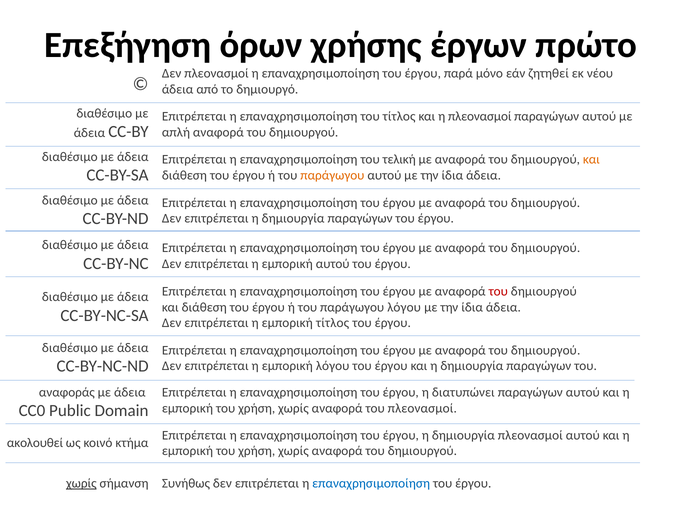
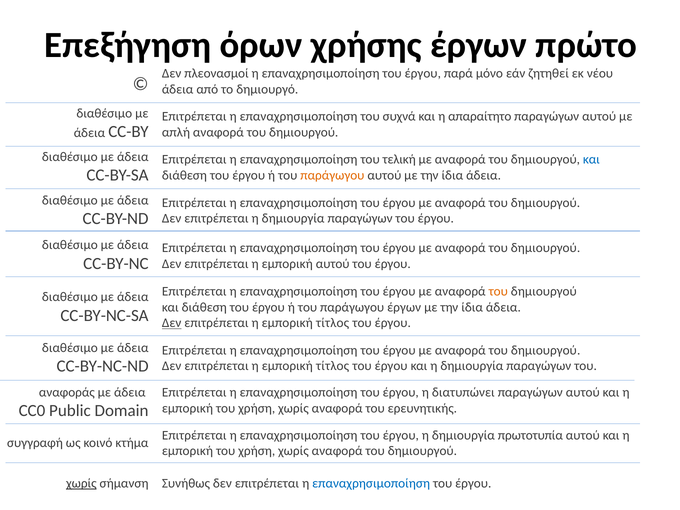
του τίτλος: τίτλος -> συχνά (399, 117)
η πλεονασμοί: πλεονασμοί -> απαραίτητο (480, 117)
και colour: orange -> blue (591, 159)
του colour: red -> orange (498, 291)
παράγωγου λόγου: λόγου -> έργων (404, 307)
Δεν underline: none -> present (172, 323)
λόγου: λόγου -> τίτλος (333, 366)
του πλεονασμοί: πλεονασμοί -> ερευνητικής (422, 408)
δημιουργία πλεονασμοί: πλεονασμοί -> πρωτοτυπία (530, 435)
ακολουθεί: ακολουθεί -> συγγραφή (35, 443)
